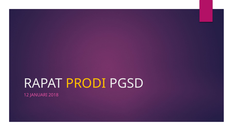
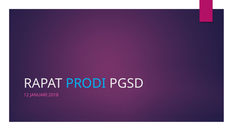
PRODI colour: yellow -> light blue (86, 83)
